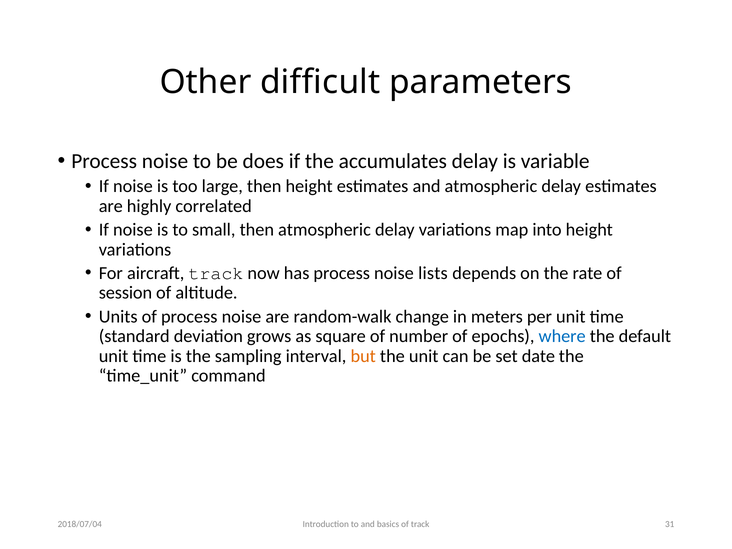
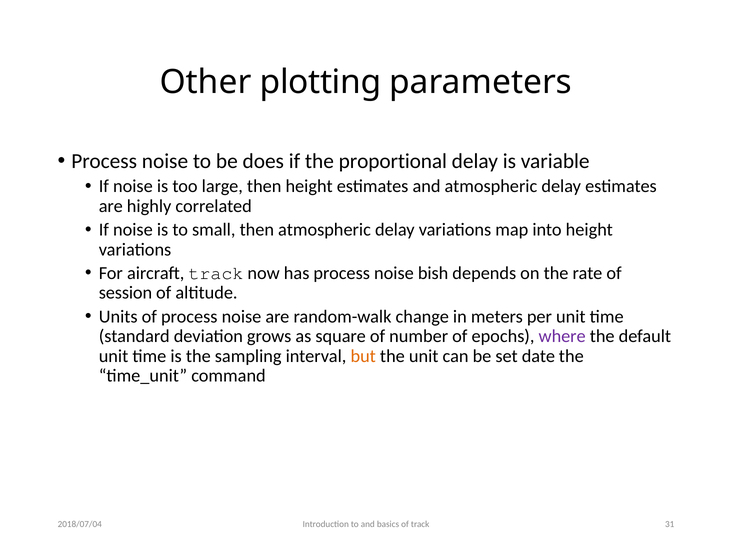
difficult: difficult -> plotting (321, 82)
accumulates: accumulates -> proportional (393, 161)
lists: lists -> bish (433, 273)
where colour: blue -> purple (562, 336)
